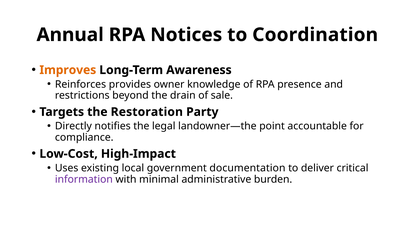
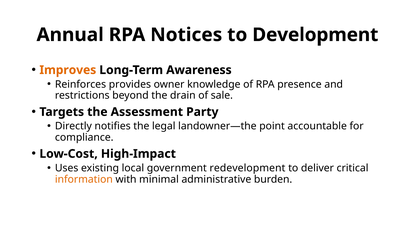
Coordination: Coordination -> Development (315, 35)
Restoration: Restoration -> Assessment (147, 112)
documentation: documentation -> redevelopment (247, 168)
information colour: purple -> orange (84, 180)
